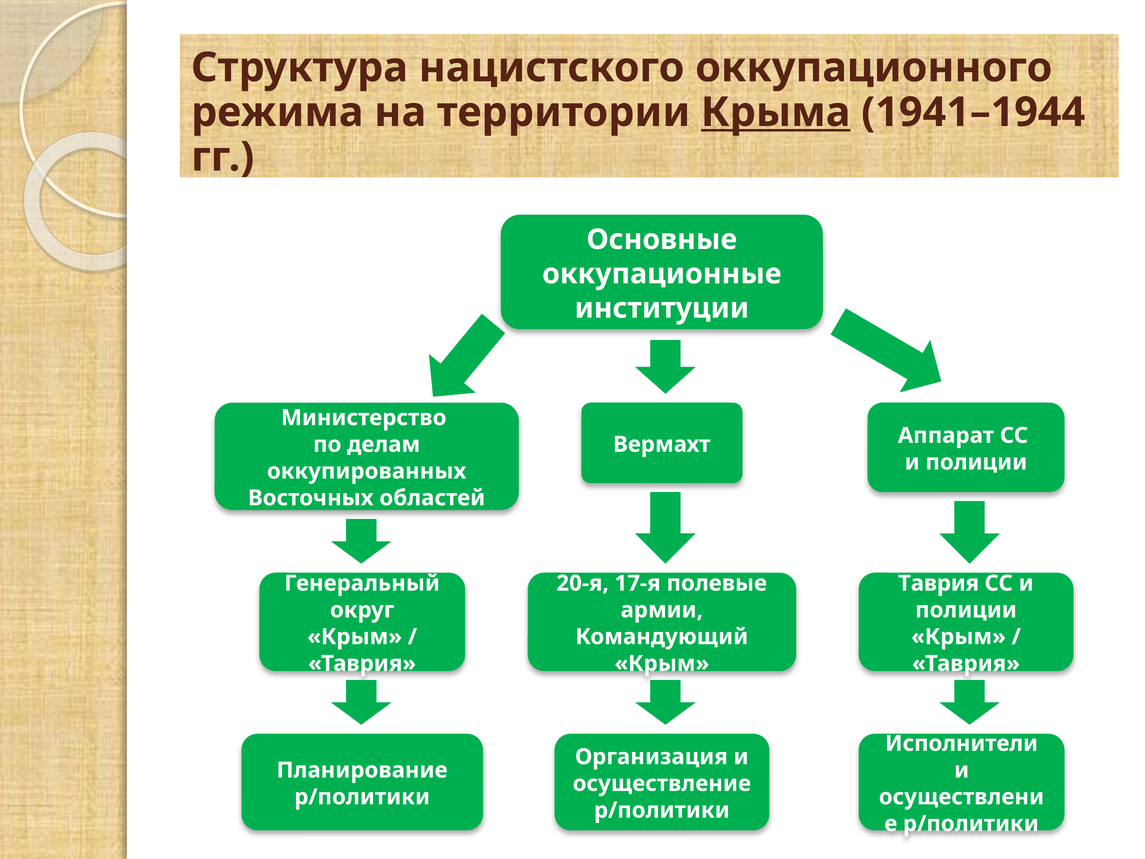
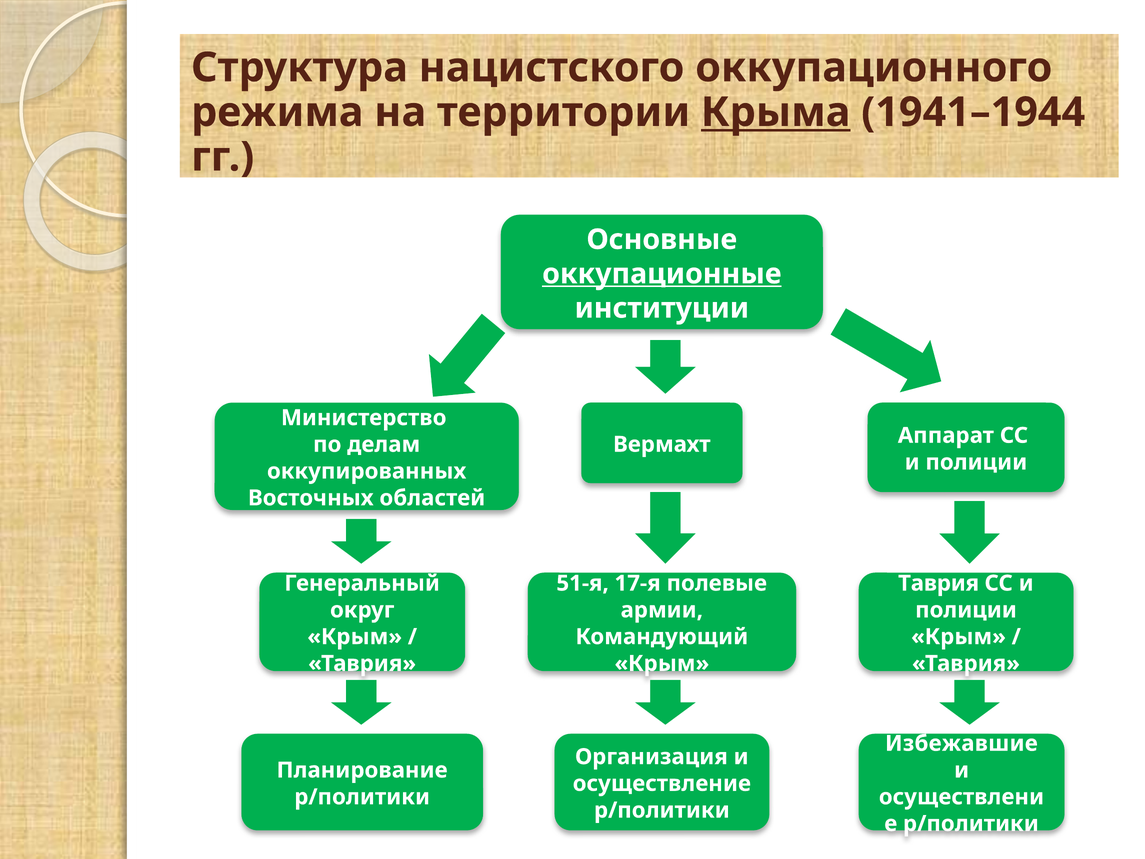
оккупационные underline: none -> present (662, 274)
20-я: 20-я -> 51-я (583, 583)
Исполнители: Исполнители -> Избежавшие (961, 743)
